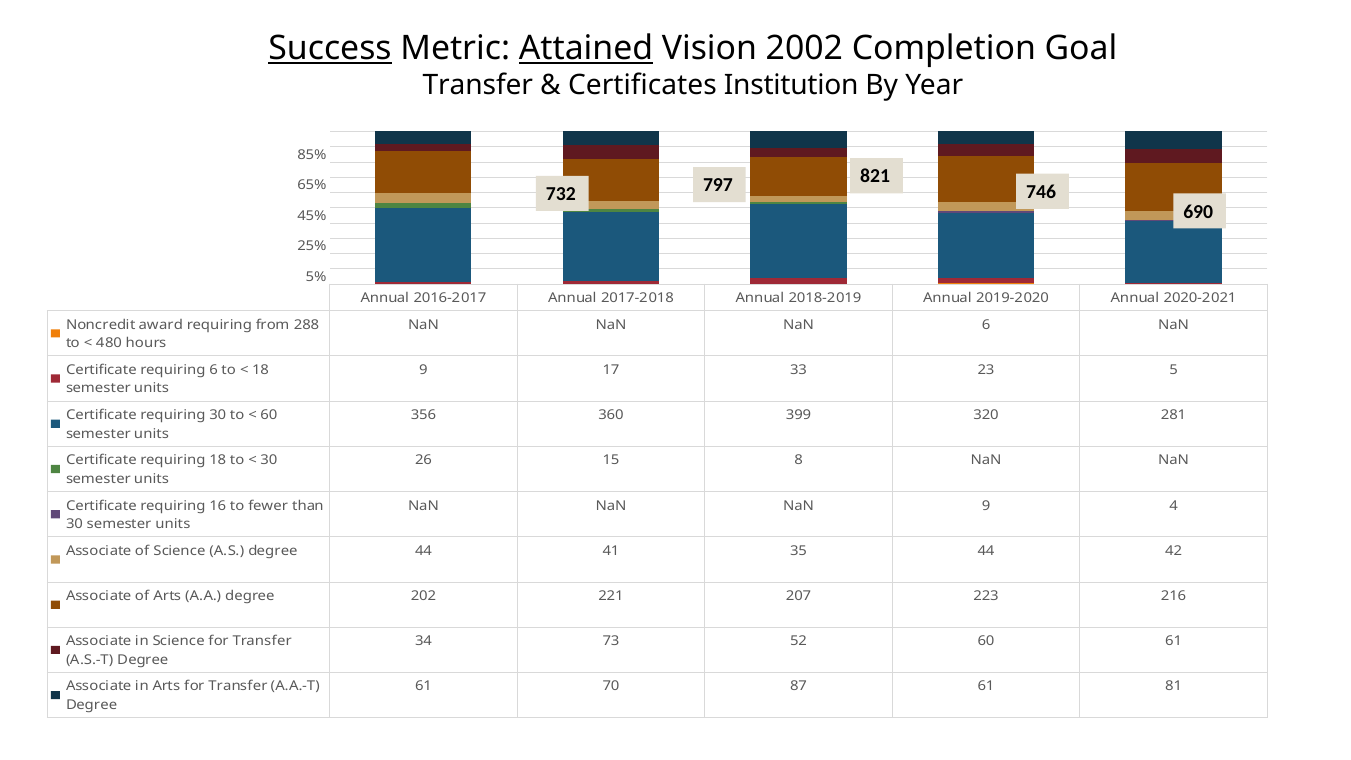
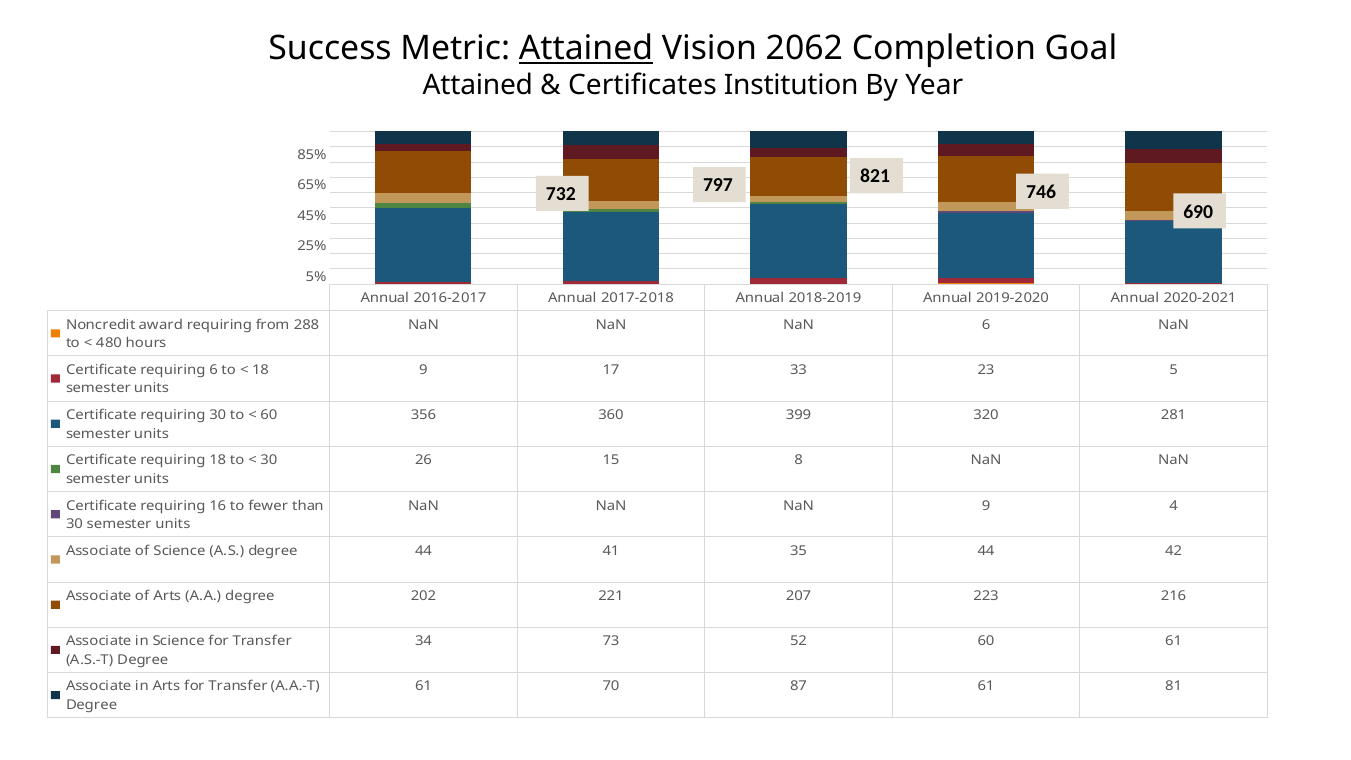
Success underline: present -> none (330, 49)
2002: 2002 -> 2062 (804, 49)
Transfer: Transfer -> Attained (478, 85)
